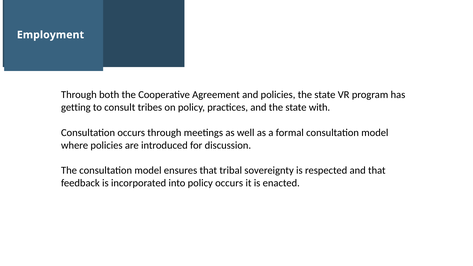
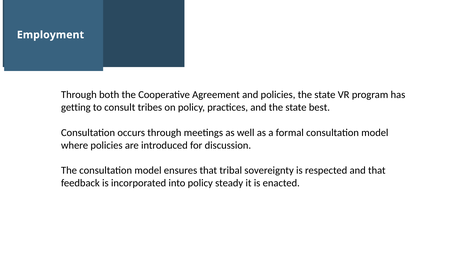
with: with -> best (319, 107)
policy occurs: occurs -> steady (229, 183)
